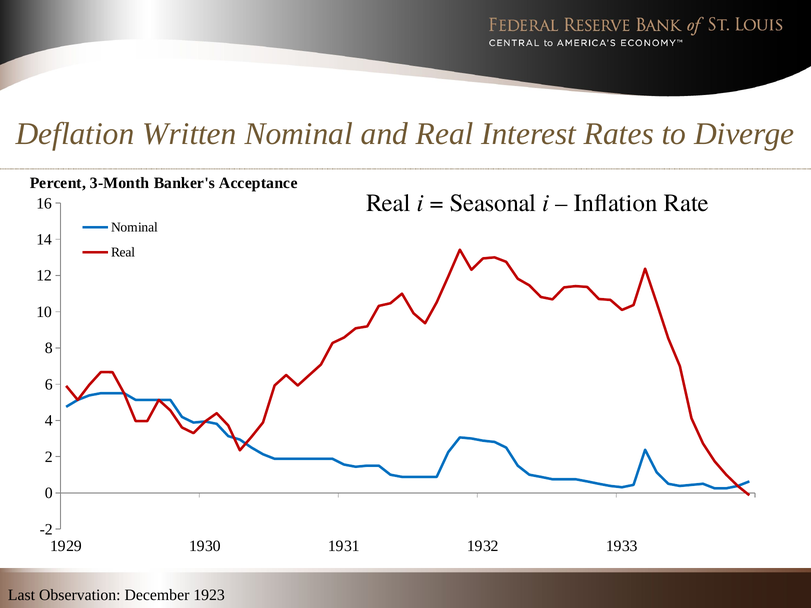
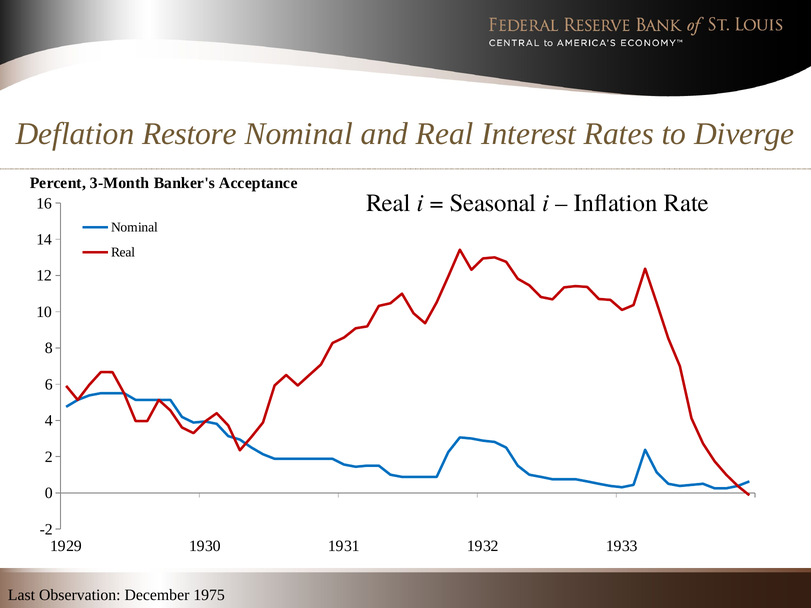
Written: Written -> Restore (190, 134)
1923: 1923 -> 1975 (209, 596)
